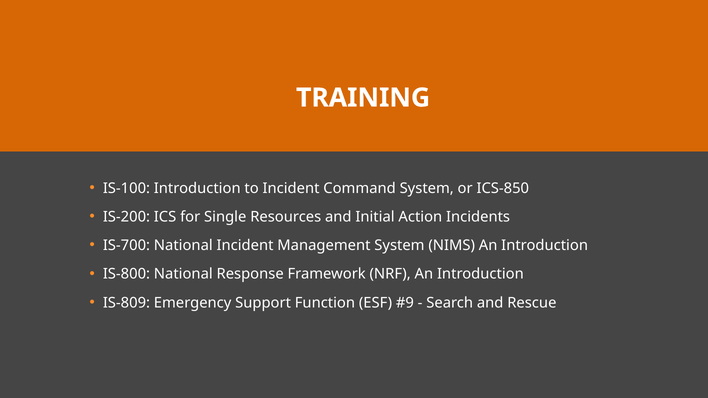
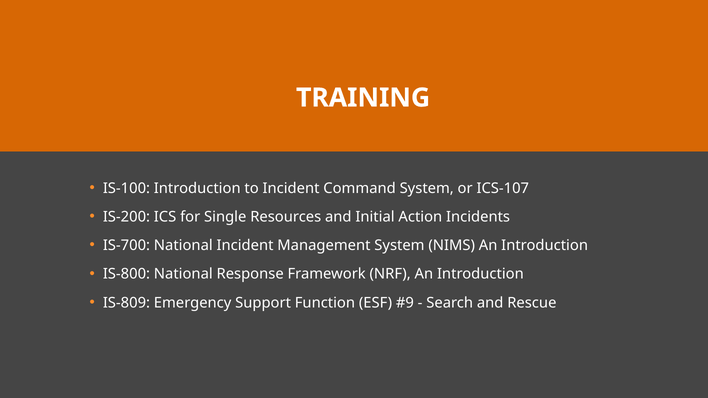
ICS-850: ICS-850 -> ICS-107 (503, 188)
